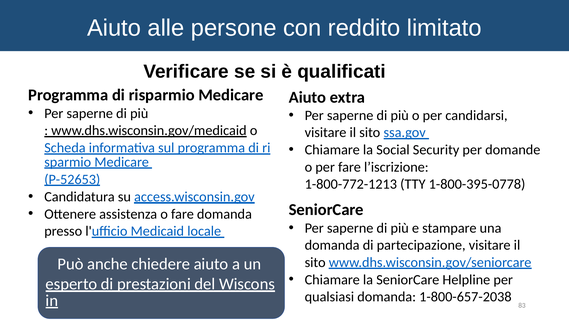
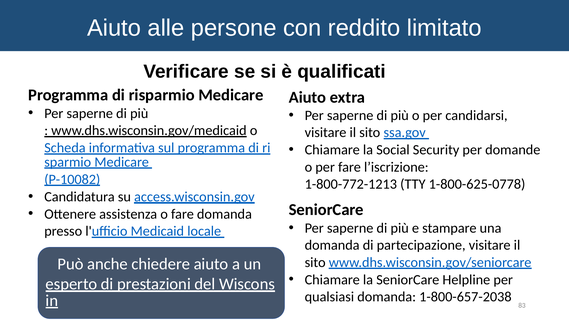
P-52653: P-52653 -> P-10082 (72, 179)
1-800-395-0778: 1-800-395-0778 -> 1-800-625-0778 (477, 184)
